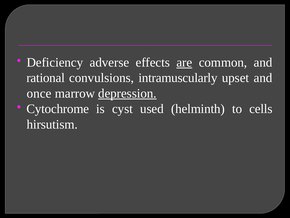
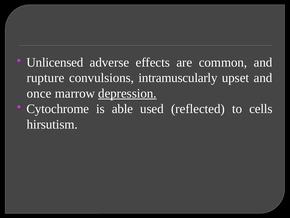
Deficiency: Deficiency -> Unlicensed (55, 62)
are underline: present -> none (184, 62)
rational: rational -> rupture (46, 78)
cyst: cyst -> able (123, 109)
helminth: helminth -> reflected (198, 109)
